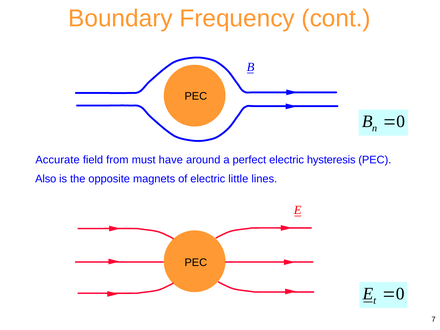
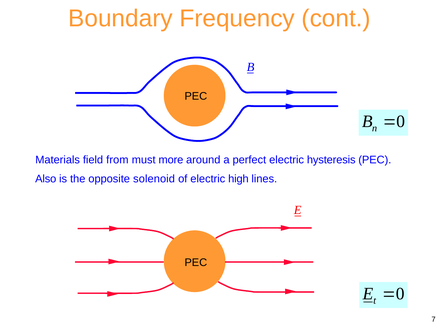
Accurate: Accurate -> Materials (58, 160)
have: have -> more (171, 160)
magnets: magnets -> solenoid (154, 179)
little: little -> high (238, 179)
